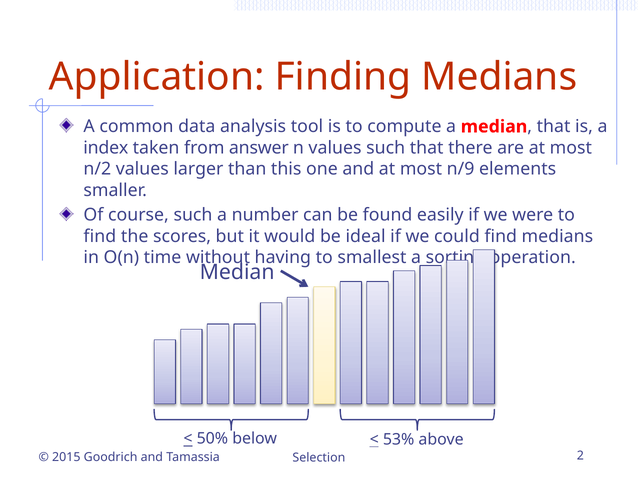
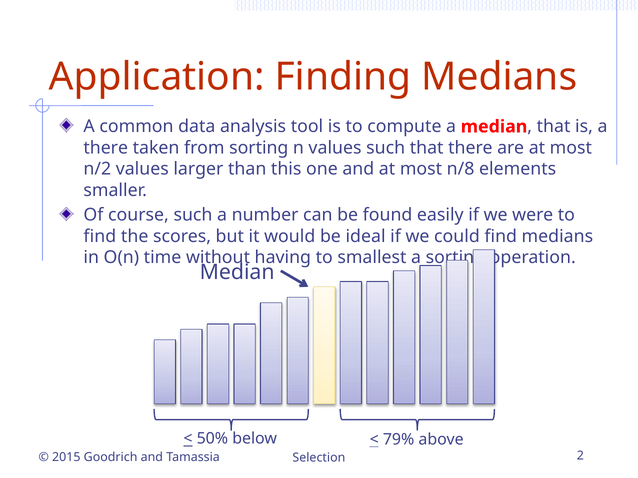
index: index -> there (106, 148)
from answer: answer -> sorting (259, 148)
n/9: n/9 -> n/8 (461, 169)
53%: 53% -> 79% (399, 440)
